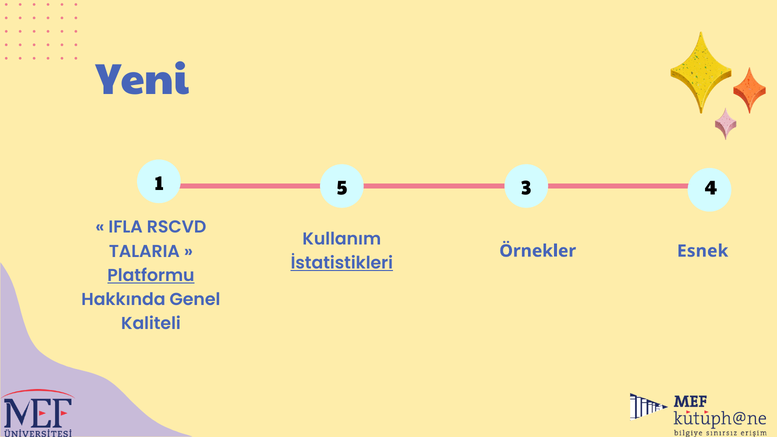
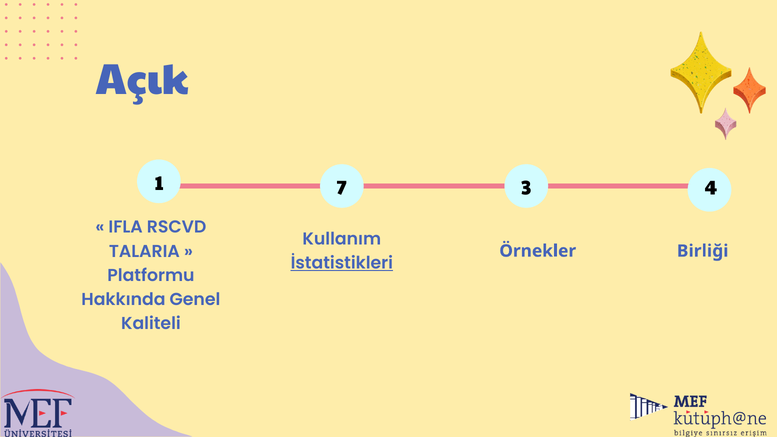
Yeni: Yeni -> Açık (142, 80)
5: 5 -> 7 (342, 188)
Esnek: Esnek -> Birliği (703, 251)
Platformu underline: present -> none (151, 276)
